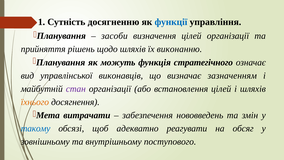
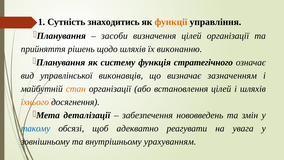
досягненню: досягненню -> знаходитись (114, 22)
функції colour: blue -> orange (171, 22)
можуть: можуть -> систему (118, 62)
стан colour: purple -> orange (76, 89)
витрачати: витрачати -> деталізації (87, 115)
обсяг: обсяг -> увага (243, 128)
поступового: поступового -> урахуванням (170, 142)
